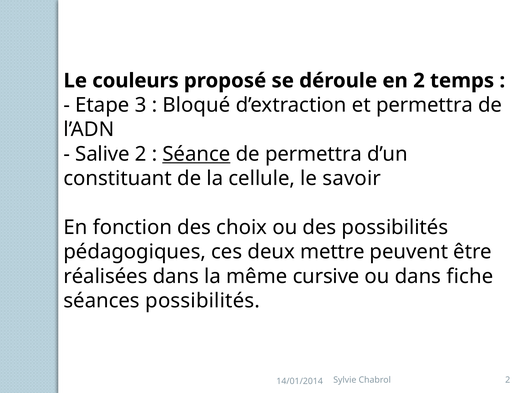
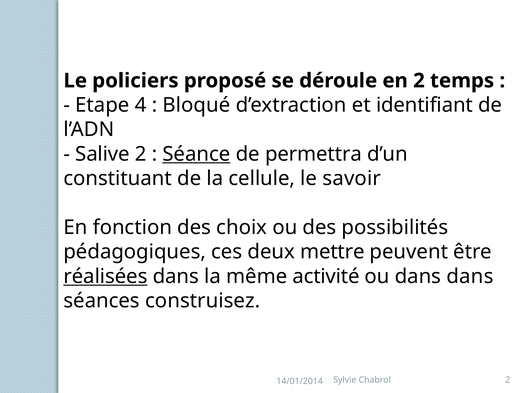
couleurs: couleurs -> policiers (135, 81)
3: 3 -> 4 (141, 105)
et permettra: permettra -> identifiant (424, 105)
réalisées underline: none -> present (105, 277)
cursive: cursive -> activité (326, 277)
dans fiche: fiche -> dans (470, 277)
séances possibilités: possibilités -> construisez (203, 301)
